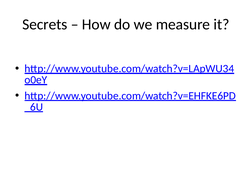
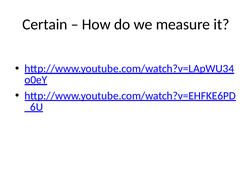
Secrets: Secrets -> Certain (45, 24)
